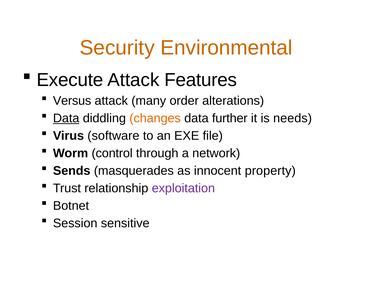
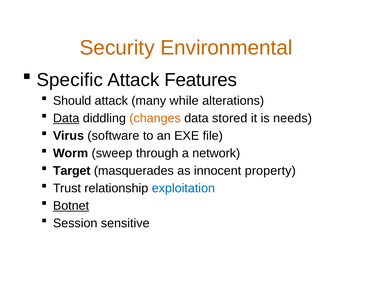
Execute: Execute -> Specific (70, 80)
Versus: Versus -> Should (72, 101)
order: order -> while (184, 101)
further: further -> stored (230, 118)
control: control -> sweep (112, 153)
Sends: Sends -> Target (72, 171)
exploitation colour: purple -> blue (183, 188)
Botnet underline: none -> present (71, 206)
